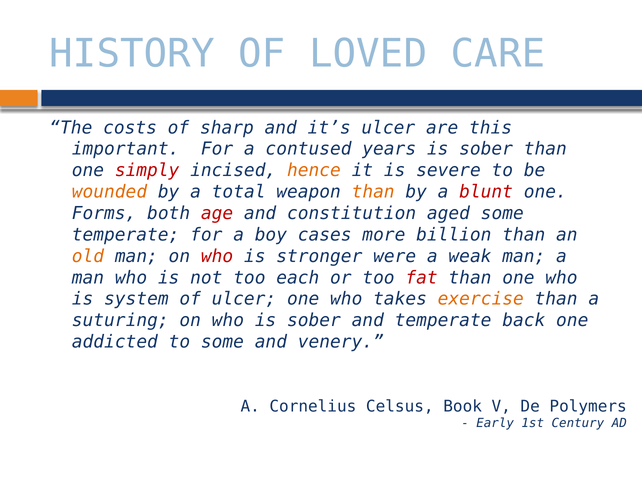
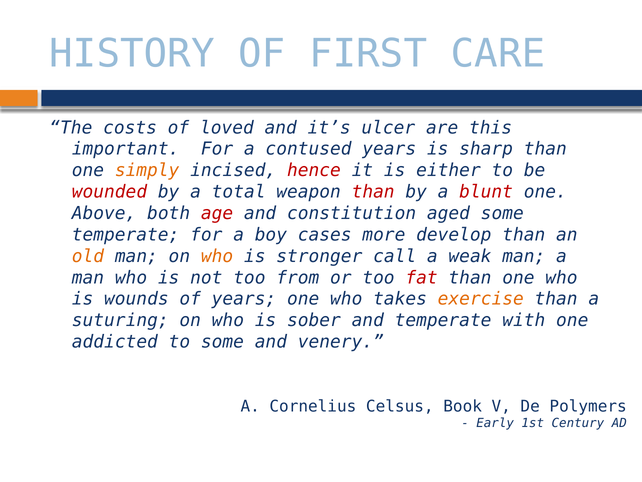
LOVED: LOVED -> FIRST (368, 54)
sharp: sharp -> loved (227, 128)
sober: sober -> sharp (486, 149)
simply colour: red -> orange (147, 170)
hence colour: orange -> red (314, 170)
severe: severe -> either (448, 170)
wounded colour: orange -> red (109, 192)
than colour: orange -> red (373, 192)
Forms: Forms -> Above (104, 213)
billion: billion -> develop (454, 235)
who colour: red -> orange (217, 256)
were: were -> call (395, 256)
each: each -> from (298, 277)
system: system -> wounds (136, 299)
of ulcer: ulcer -> years (244, 299)
back: back -> with (524, 320)
